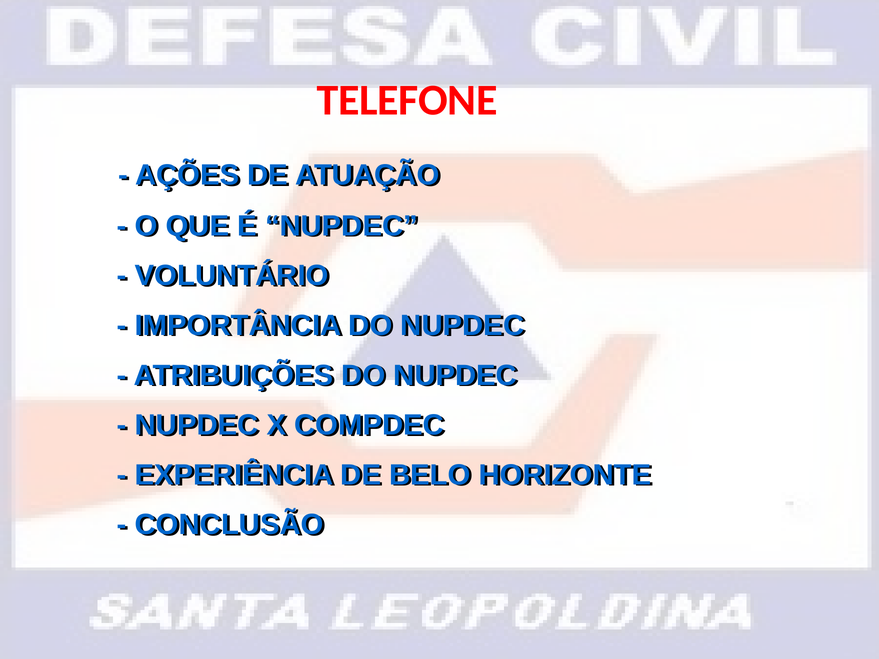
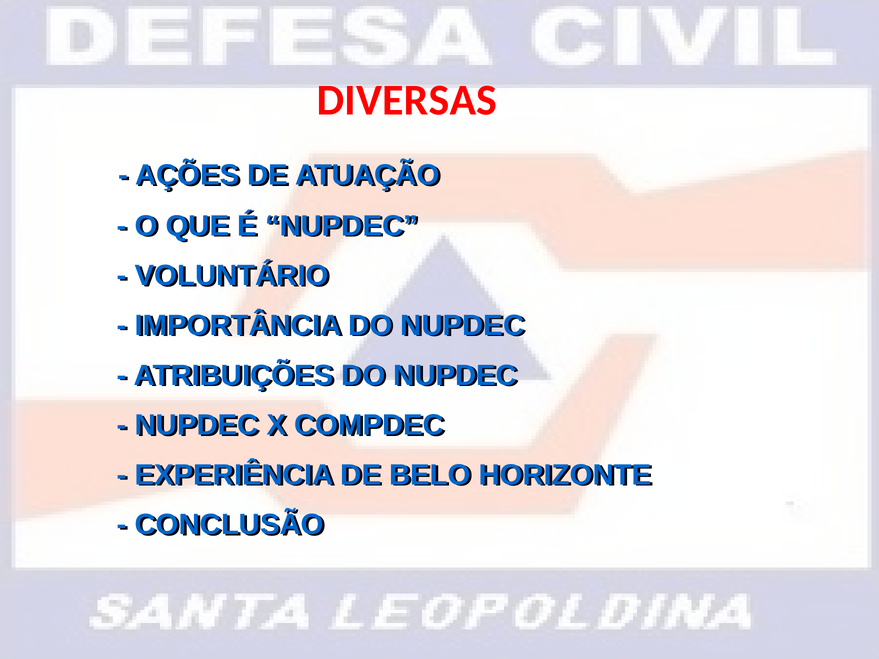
TELEFONE: TELEFONE -> DIVERSAS (407, 100)
